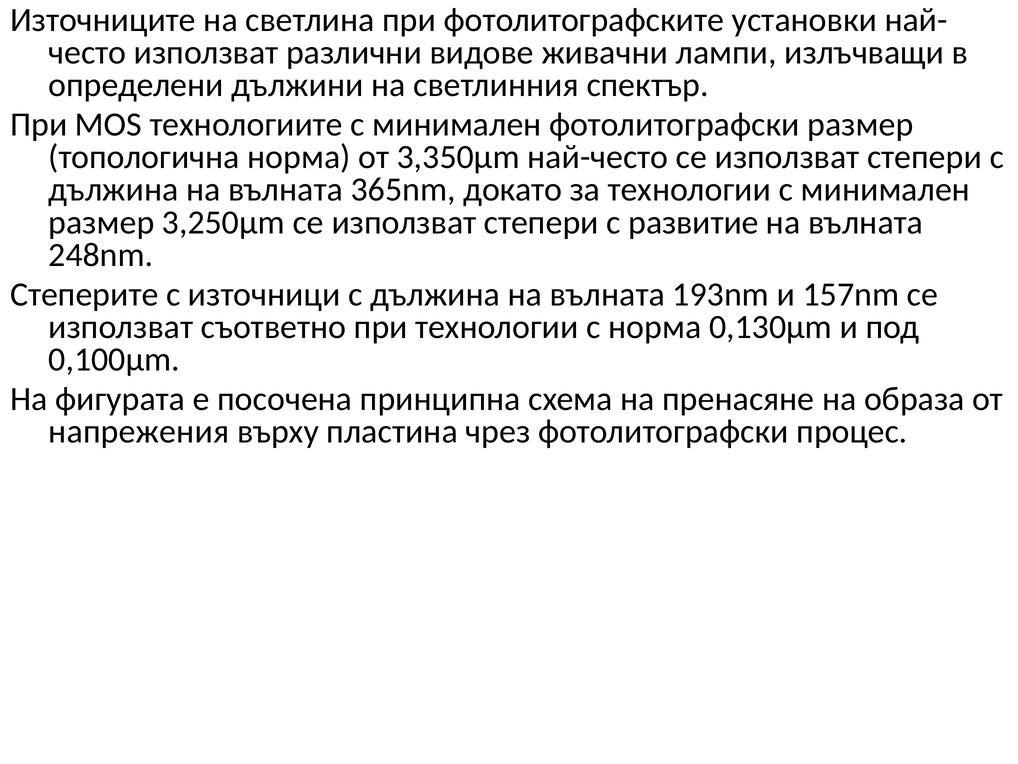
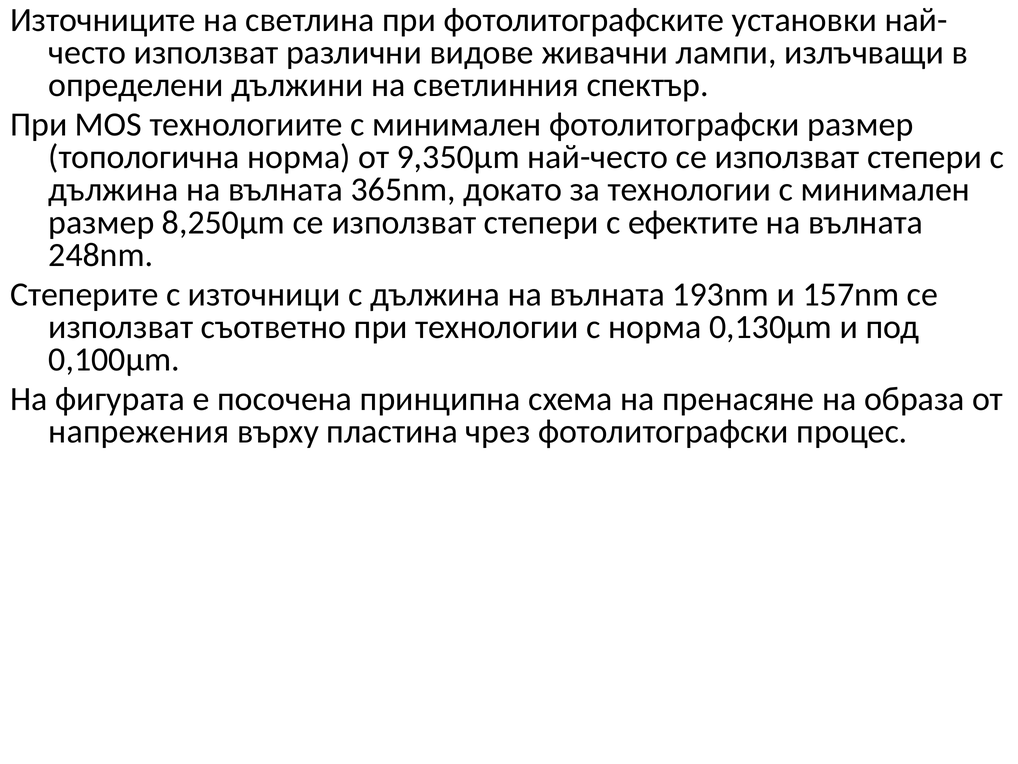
3,350µm: 3,350µm -> 9,350µm (458, 157)
3,250µm: 3,250µm -> 8,250µm (223, 222)
развитие: развитие -> ефектите (693, 222)
